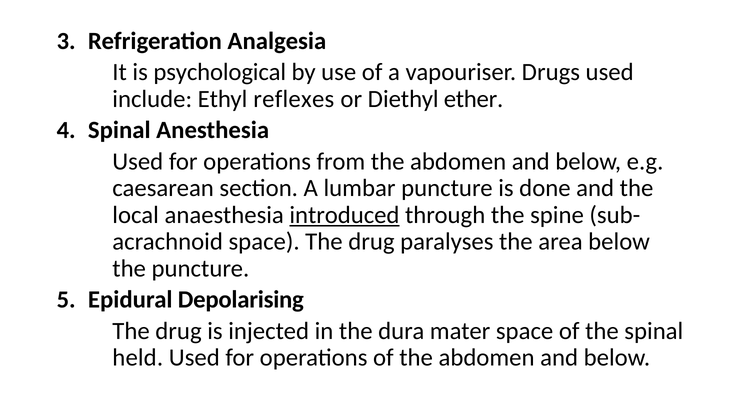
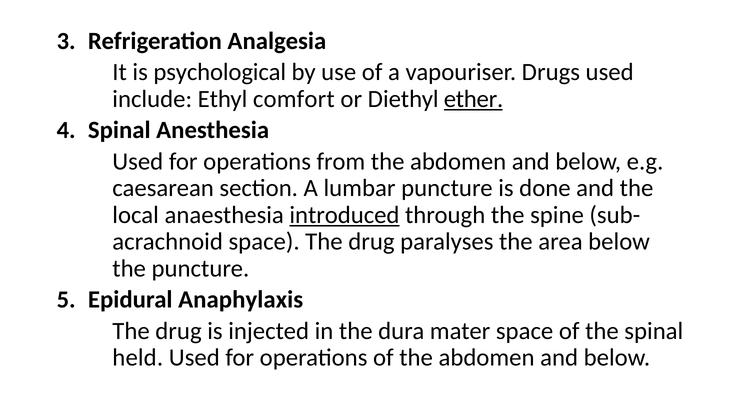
reflexes: reflexes -> comfort (294, 99)
ether underline: none -> present (474, 99)
Depolarising: Depolarising -> Anaphylaxis (241, 300)
